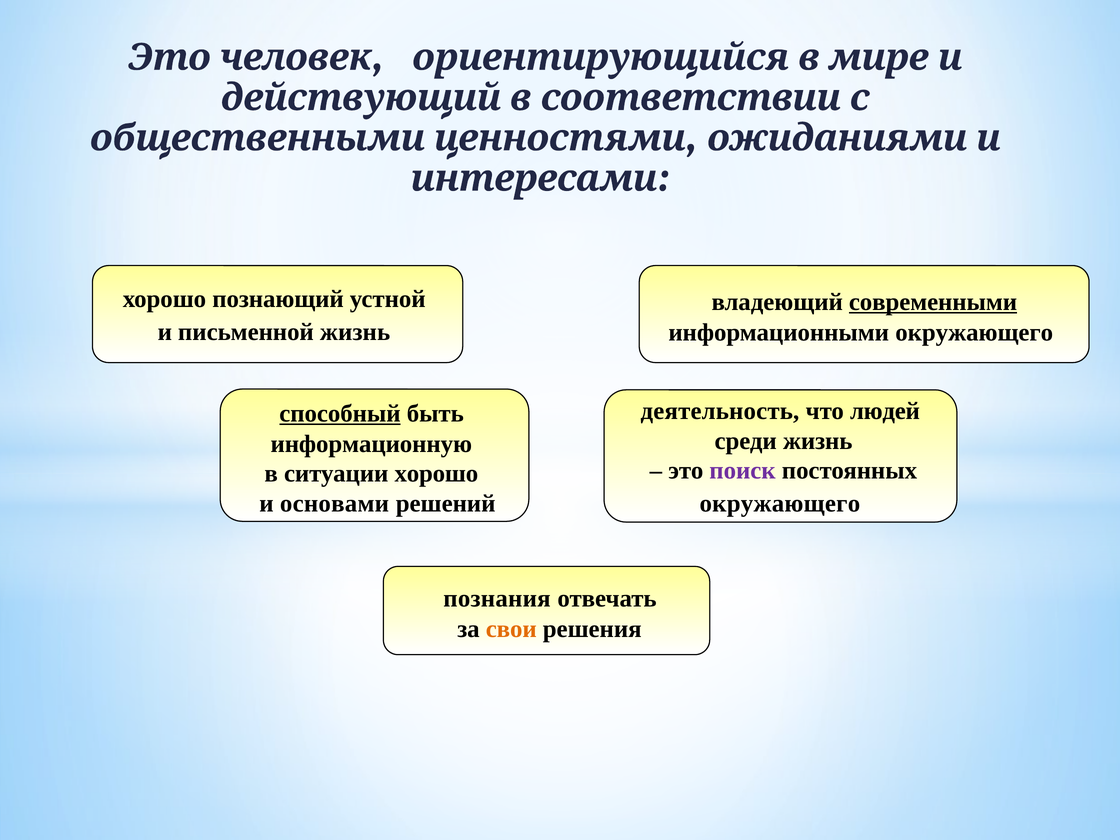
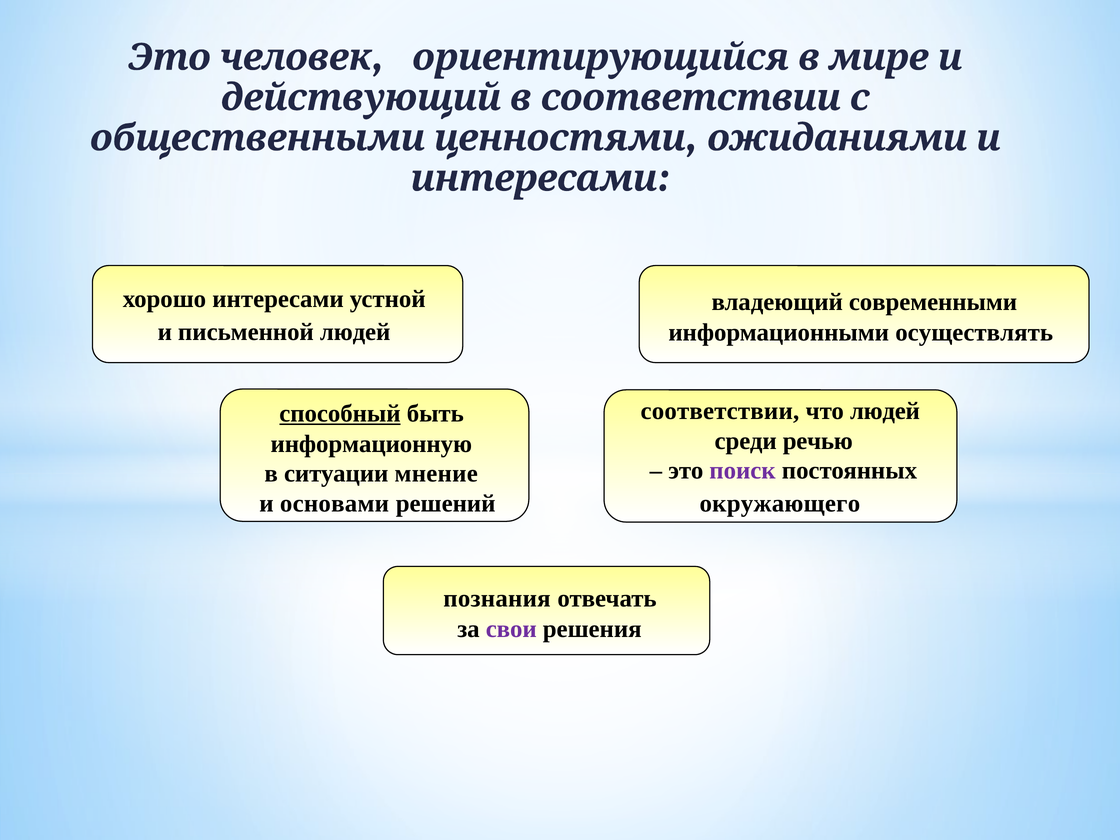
хорошо познающий: познающий -> интересами (278, 299)
современными underline: present -> none (933, 302)
письменной жизнь: жизнь -> людей (355, 332)
информационными окружающего: окружающего -> осуществлять (974, 333)
деятельность: деятельность -> соответствии (720, 411)
среди жизнь: жизнь -> речью (818, 441)
ситуации хорошо: хорошо -> мнение (436, 474)
свои colour: orange -> purple (511, 629)
